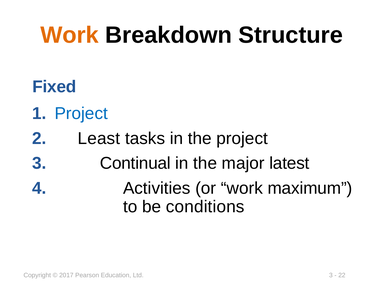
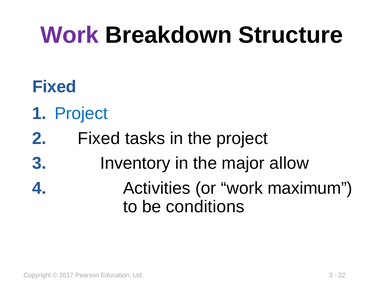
Work colour: orange -> purple (70, 35)
2 Least: Least -> Fixed (99, 138)
Continual: Continual -> Inventory (135, 163)
latest: latest -> allow (289, 163)
